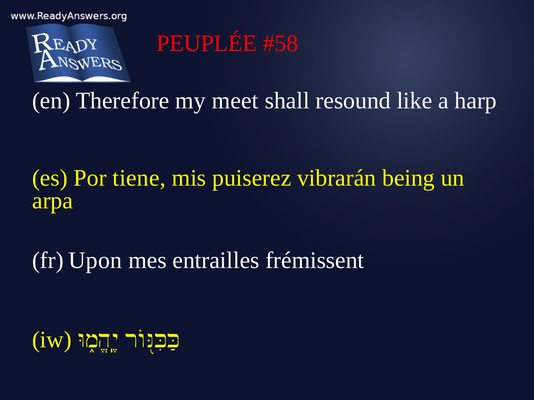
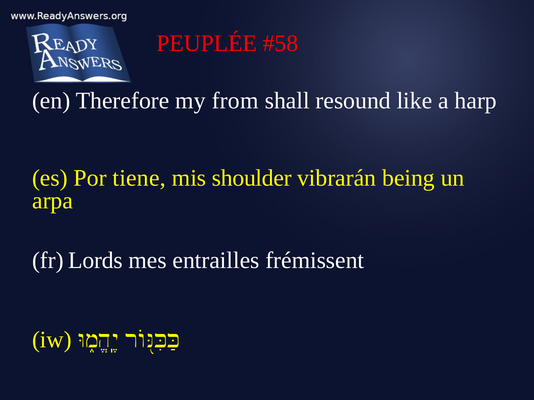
meet: meet -> from (235, 101)
puiserez: puiserez -> shoulder (252, 178)
Upon: Upon -> Lords (95, 261)
